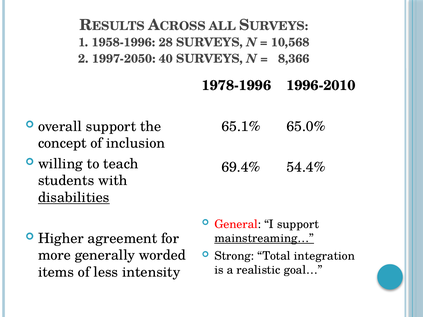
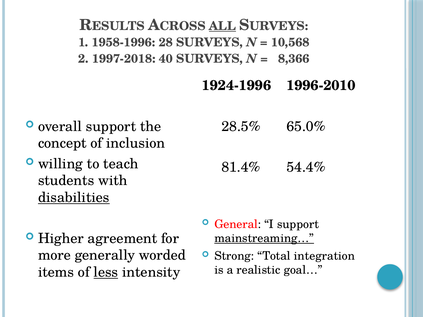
ALL underline: none -> present (222, 26)
1997-2050: 1997-2050 -> 1997-2018 (124, 59)
1978-1996: 1978-1996 -> 1924-1996 (236, 86)
65.1%: 65.1% -> 28.5% (241, 126)
69.4%: 69.4% -> 81.4% (241, 167)
less underline: none -> present (106, 272)
